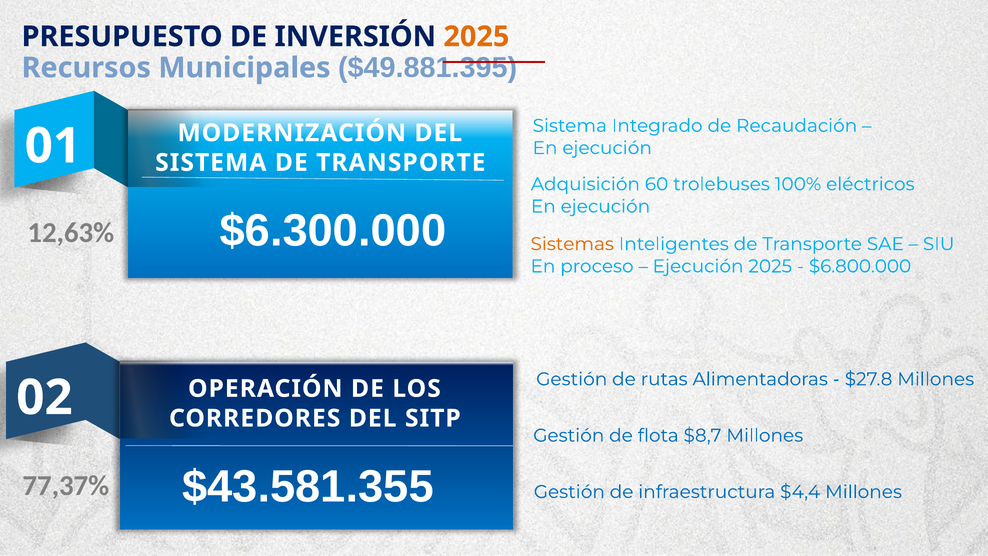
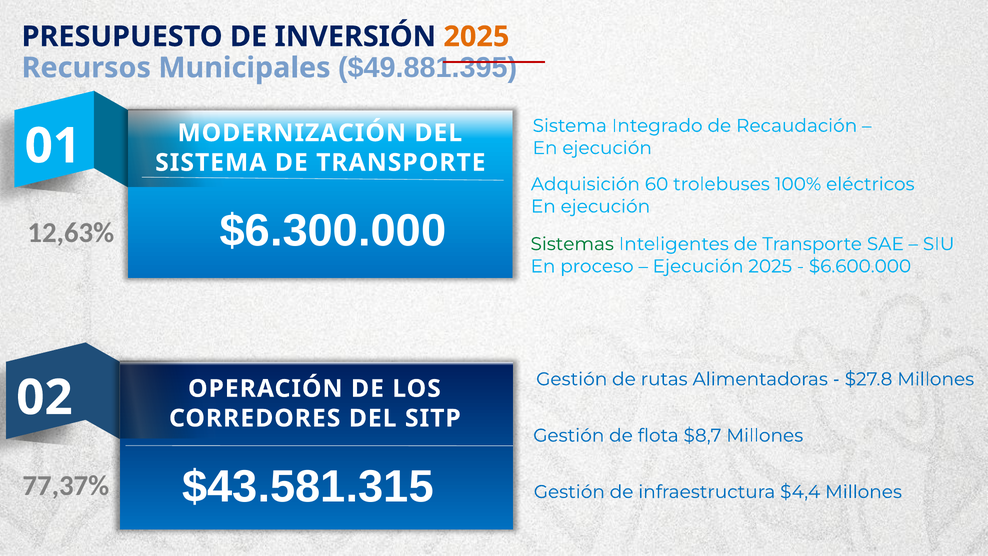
Sistemas colour: orange -> green (572, 244)
$6.800.000: $6.800.000 -> $6.600.000 (860, 266)
$43.581.355: $43.581.355 -> $43.581.315 (308, 487)
